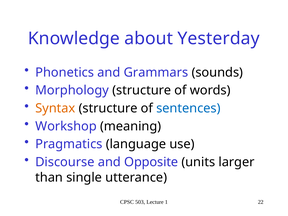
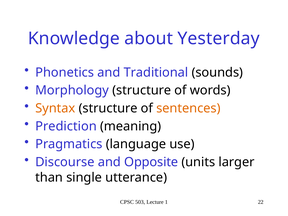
Grammars: Grammars -> Traditional (156, 72)
sentences colour: blue -> orange (188, 108)
Workshop: Workshop -> Prediction (66, 126)
